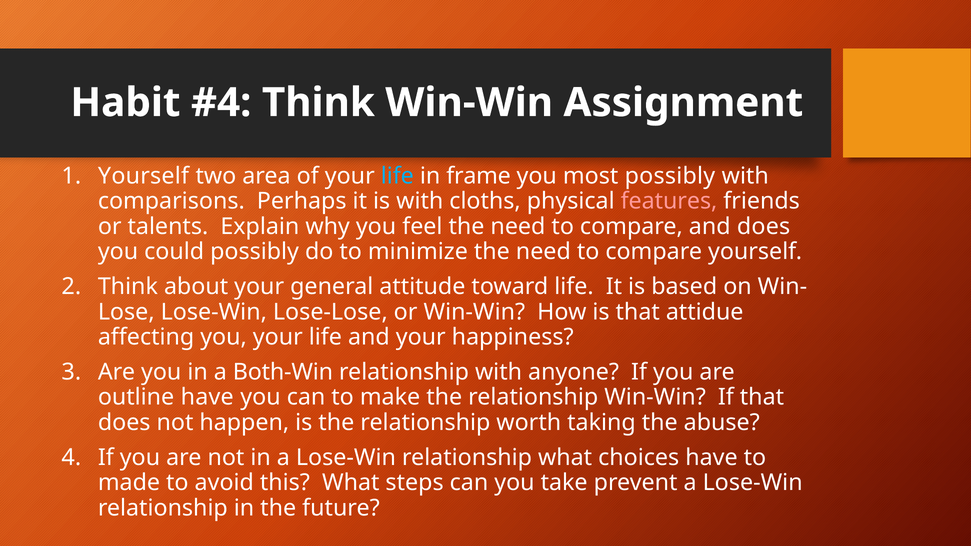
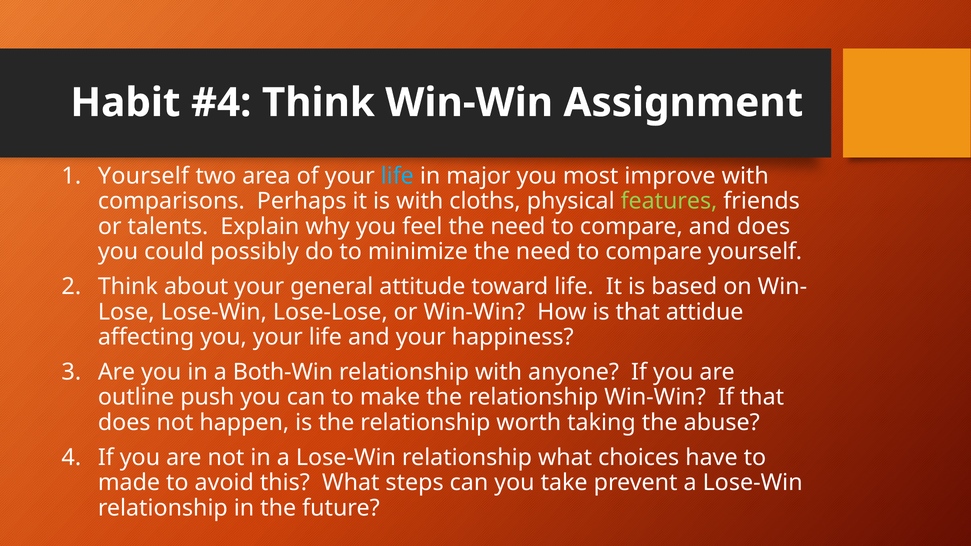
frame: frame -> major (478, 176)
most possibly: possibly -> improve (670, 176)
features colour: pink -> light green (669, 201)
outline have: have -> push (207, 397)
